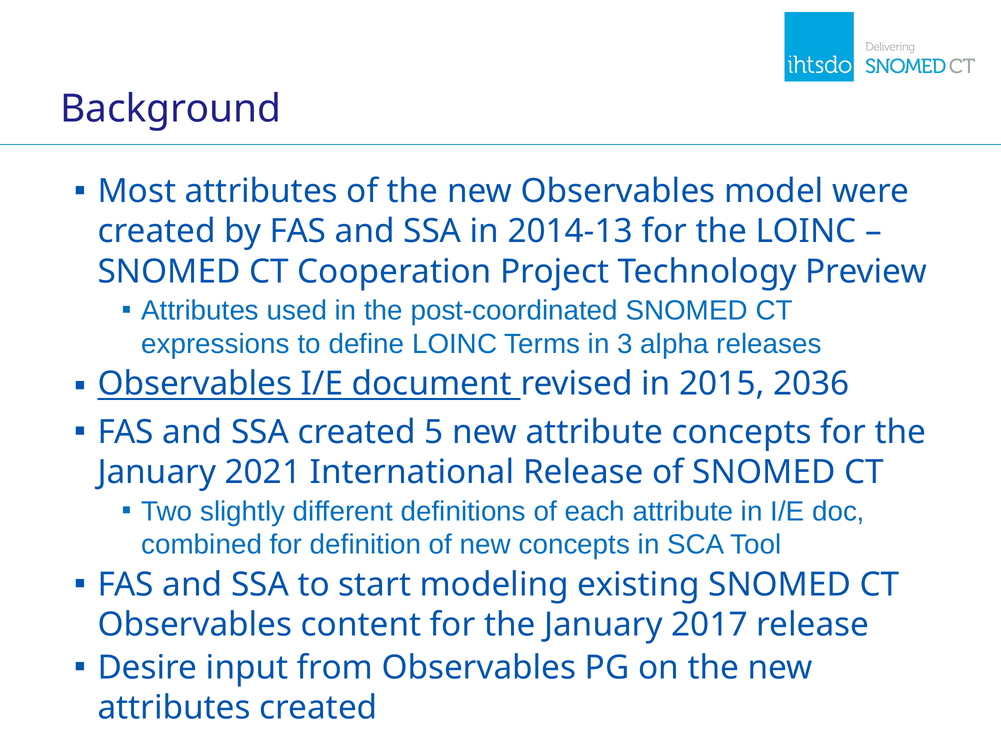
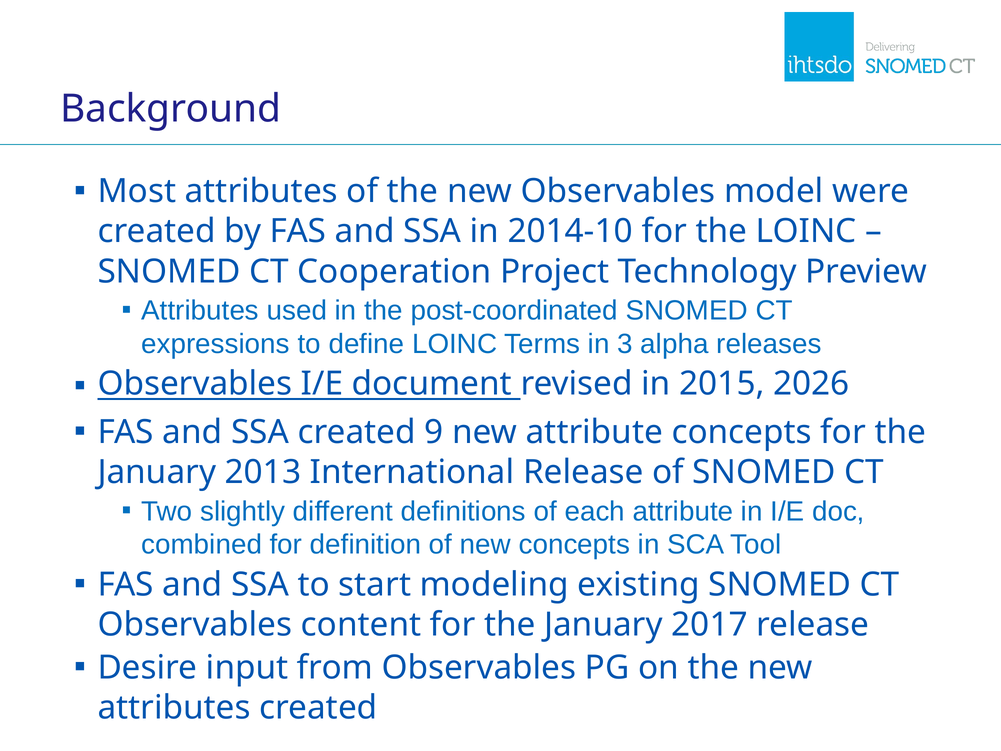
2014-13: 2014-13 -> 2014-10 (570, 231)
2036: 2036 -> 2026 (811, 384)
5: 5 -> 9 (434, 432)
2021: 2021 -> 2013 (263, 472)
